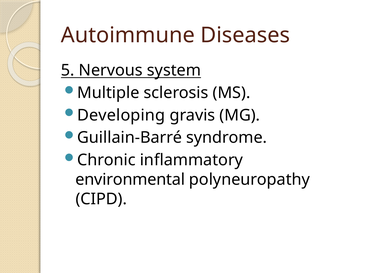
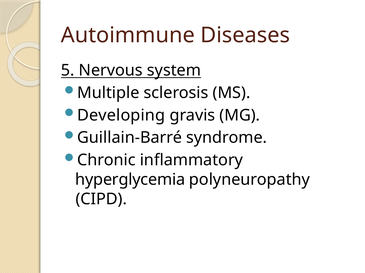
environmental: environmental -> hyperglycemia (130, 180)
